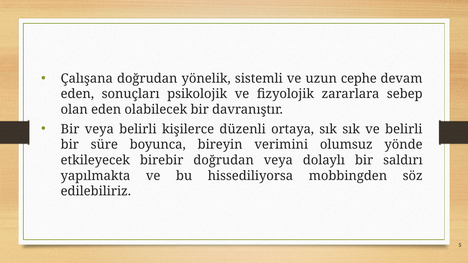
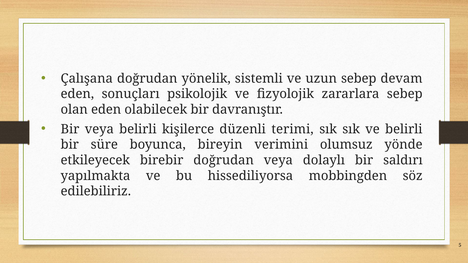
uzun cephe: cephe -> sebep (359, 79)
ortaya: ortaya -> terimi (293, 129)
